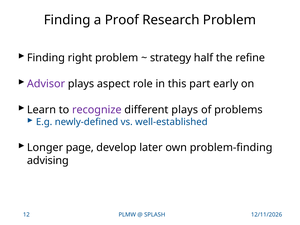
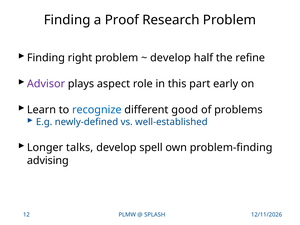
strategy: strategy -> develop (170, 58)
recognize colour: purple -> blue (97, 110)
different plays: plays -> good (185, 110)
page: page -> talks (80, 147)
later: later -> spell (151, 147)
